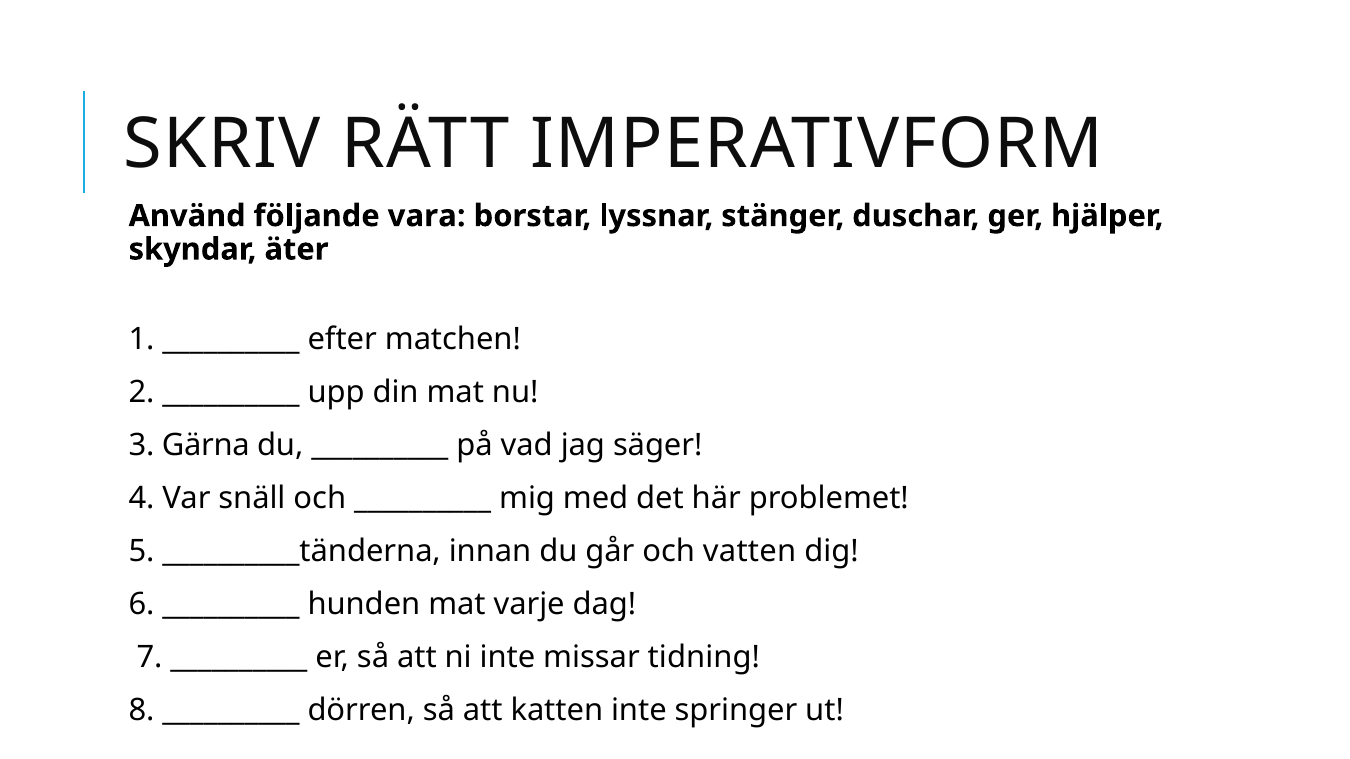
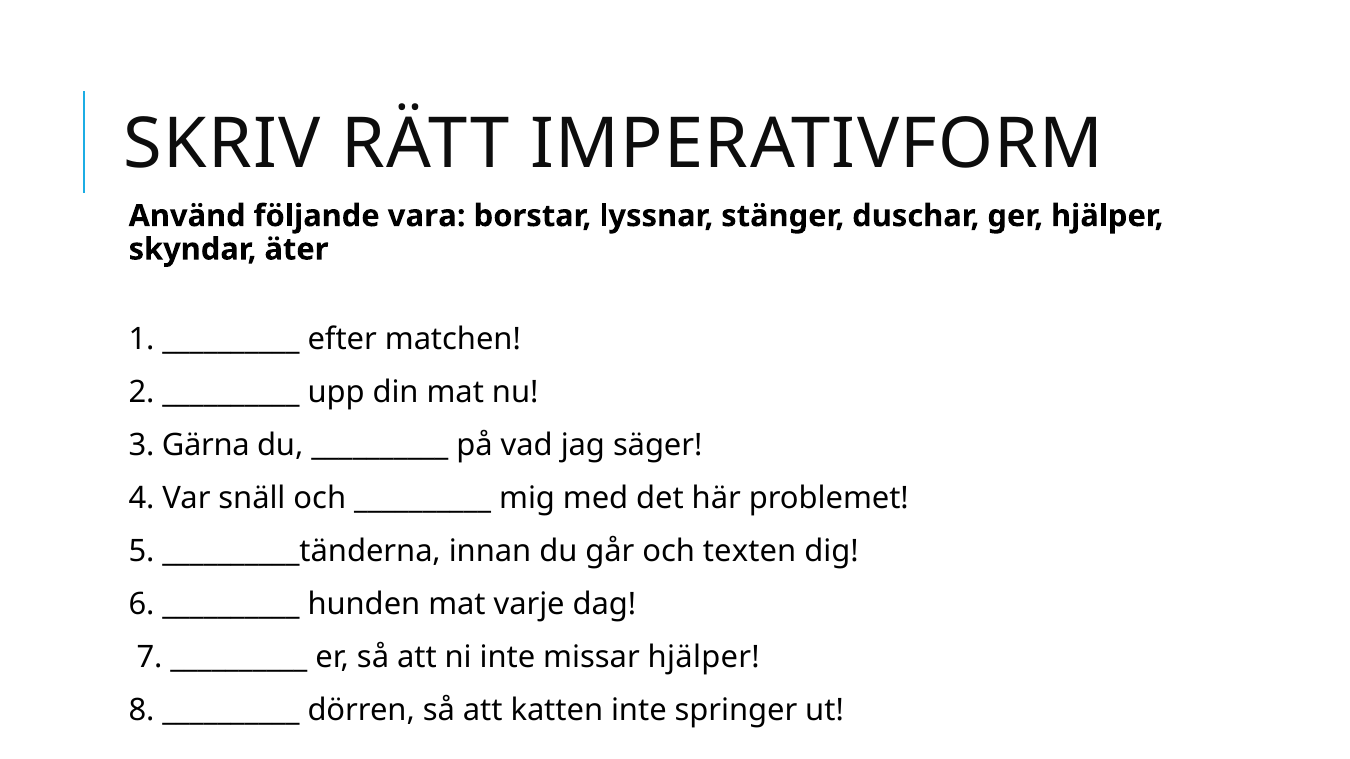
vatten: vatten -> texten (750, 552)
missar tidning: tidning -> hjälper (704, 658)
